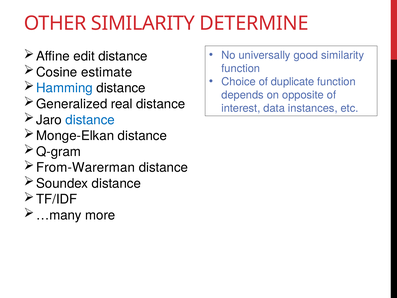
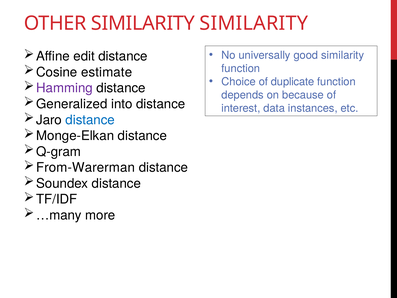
SIMILARITY DETERMINE: DETERMINE -> SIMILARITY (254, 23)
Hamming colour: blue -> purple (64, 88)
opposite: opposite -> because (303, 95)
real: real -> into (122, 104)
